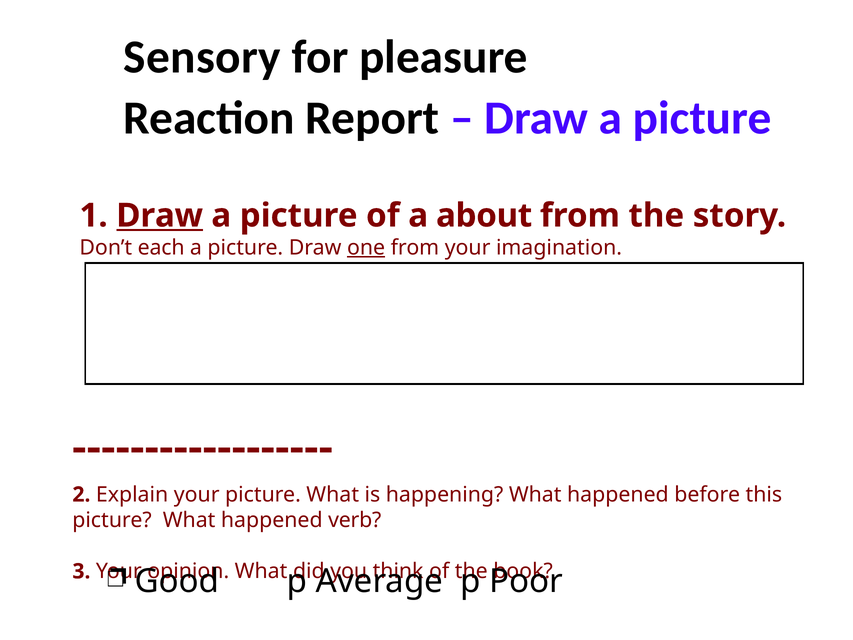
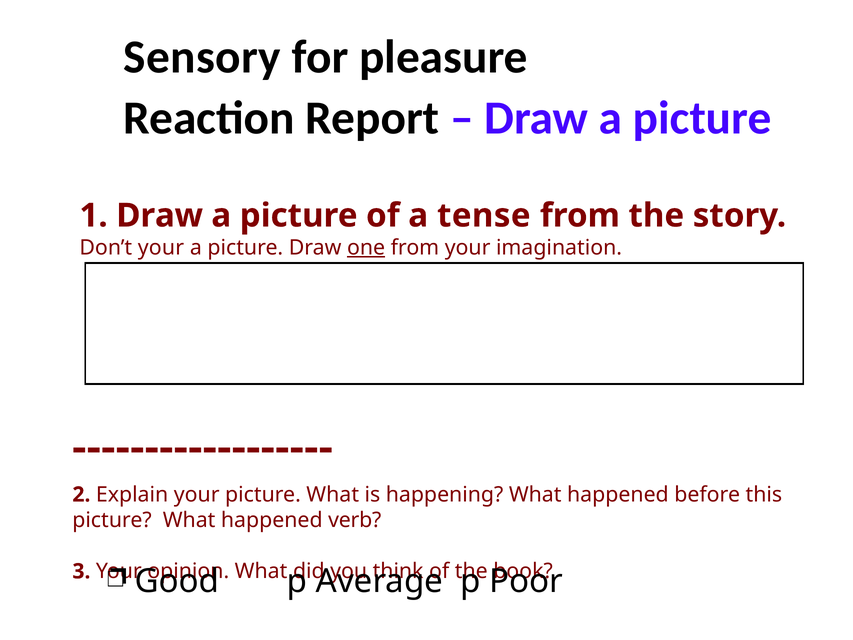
Draw underline: present -> none (160, 215)
about: about -> tense (484, 215)
Don’t each: each -> your (161, 247)
